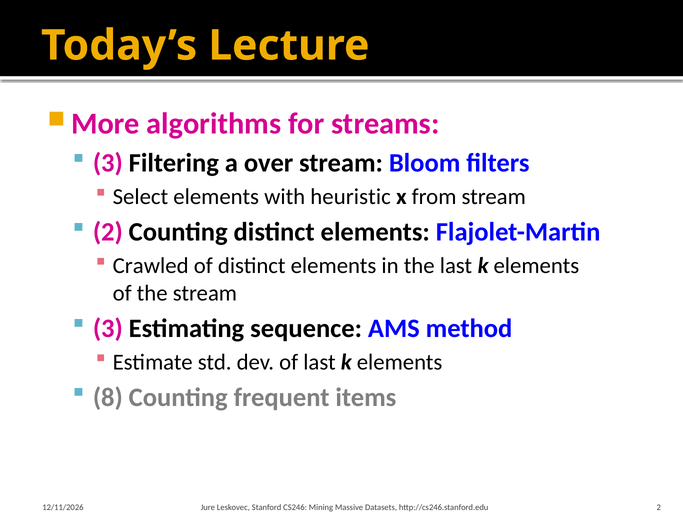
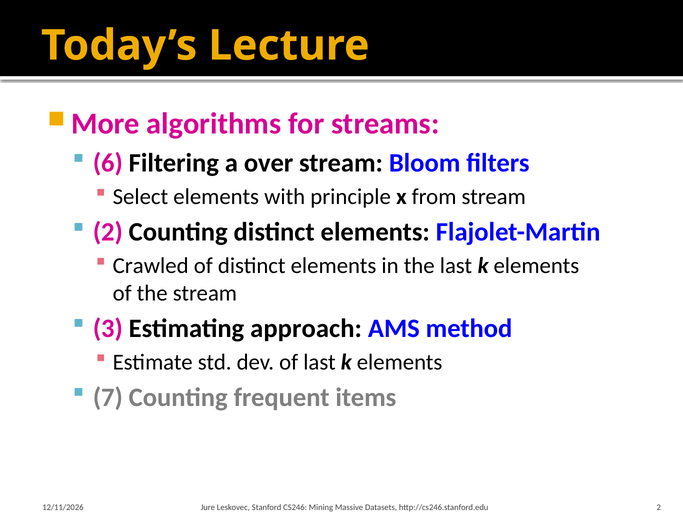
3: 3 -> 6 (108, 163)
heuristic: heuristic -> principle (351, 197)
sequence: sequence -> approach (306, 329)
8: 8 -> 7 (108, 398)
